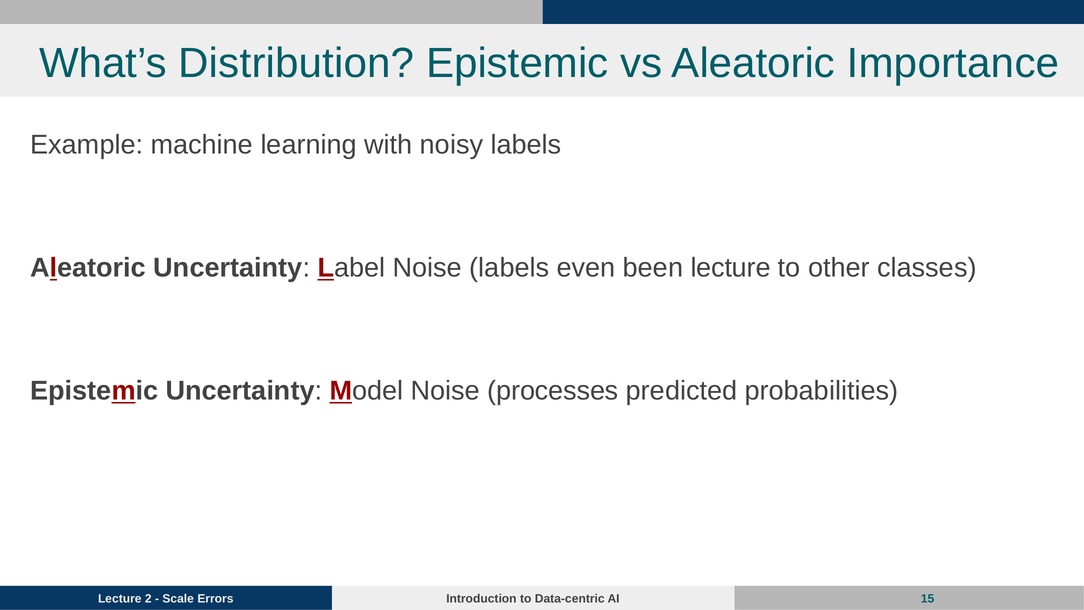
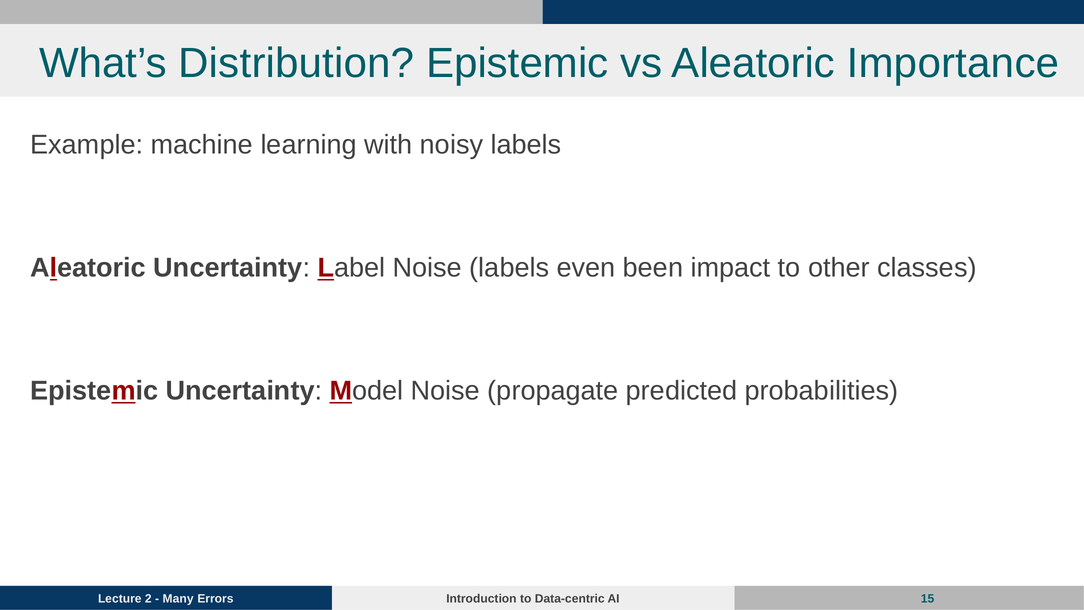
been lecture: lecture -> impact (731, 268)
processes: processes -> propagate (553, 391)
Scale: Scale -> Many (178, 599)
